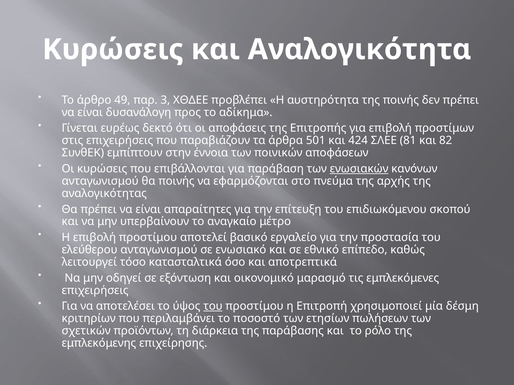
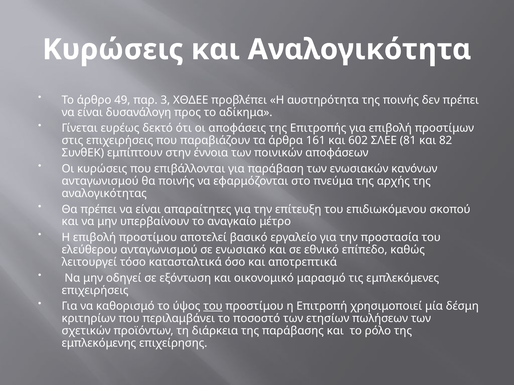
501: 501 -> 161 (316, 141)
424: 424 -> 602 (358, 141)
ενωσιακών underline: present -> none (359, 169)
αποτελέσει: αποτελέσει -> καθορισμό (125, 307)
